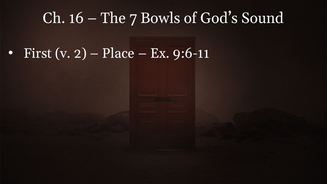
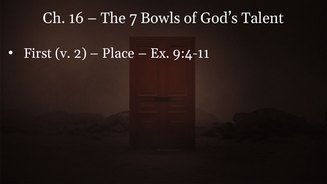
Sound: Sound -> Talent (263, 18)
9:6-11: 9:6-11 -> 9:4-11 (191, 53)
